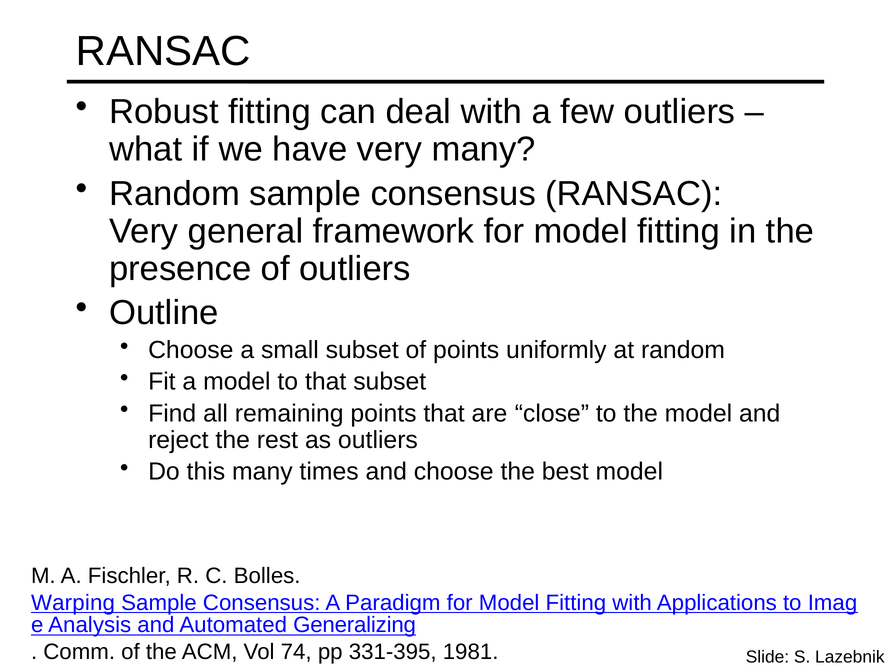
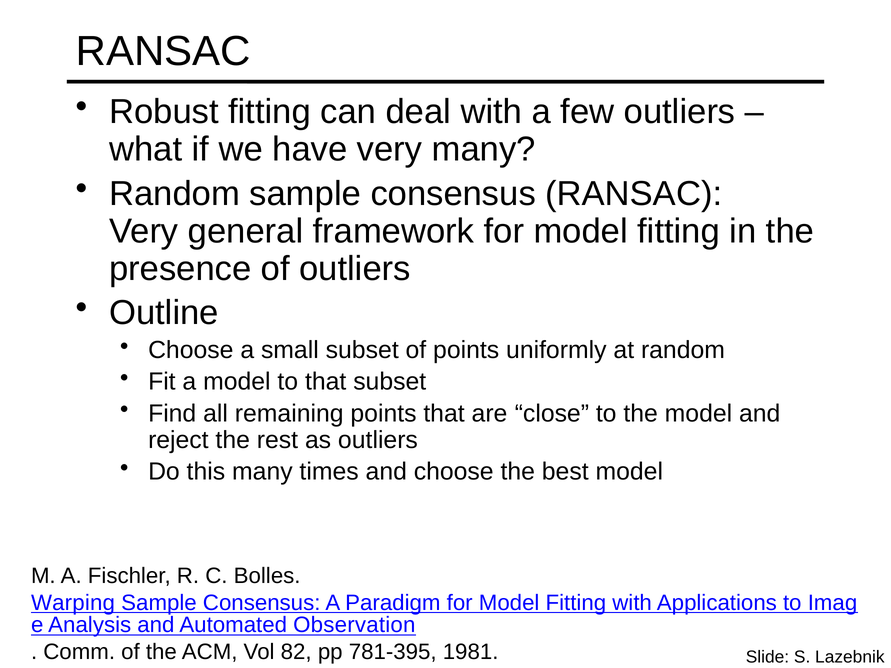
Generalizing: Generalizing -> Observation (354, 625)
74: 74 -> 82 (296, 652)
331-395: 331-395 -> 781-395 (393, 652)
